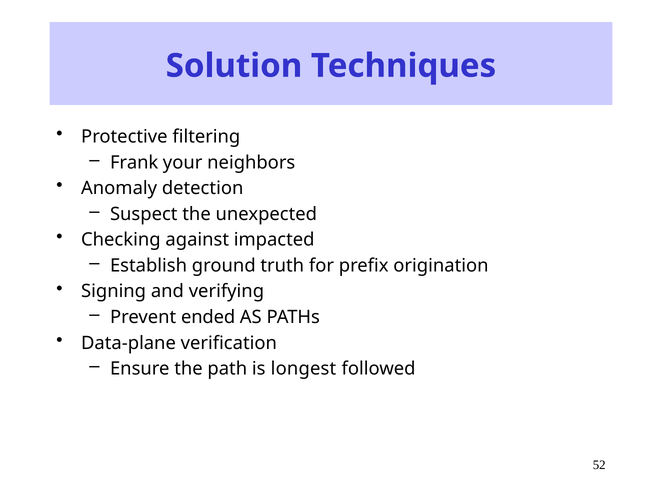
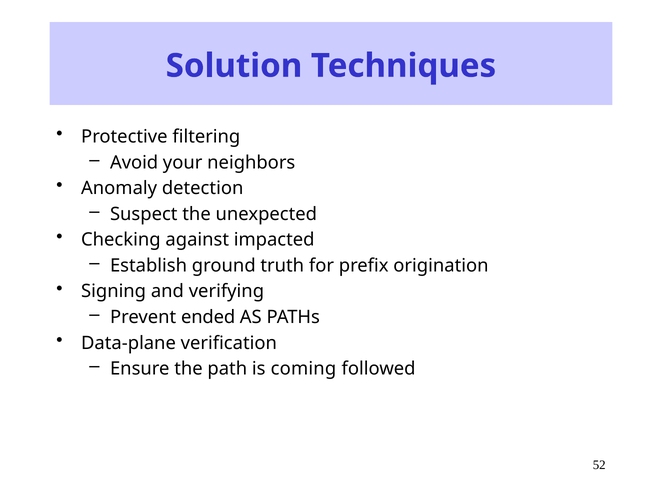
Frank: Frank -> Avoid (134, 162)
longest: longest -> coming (303, 368)
